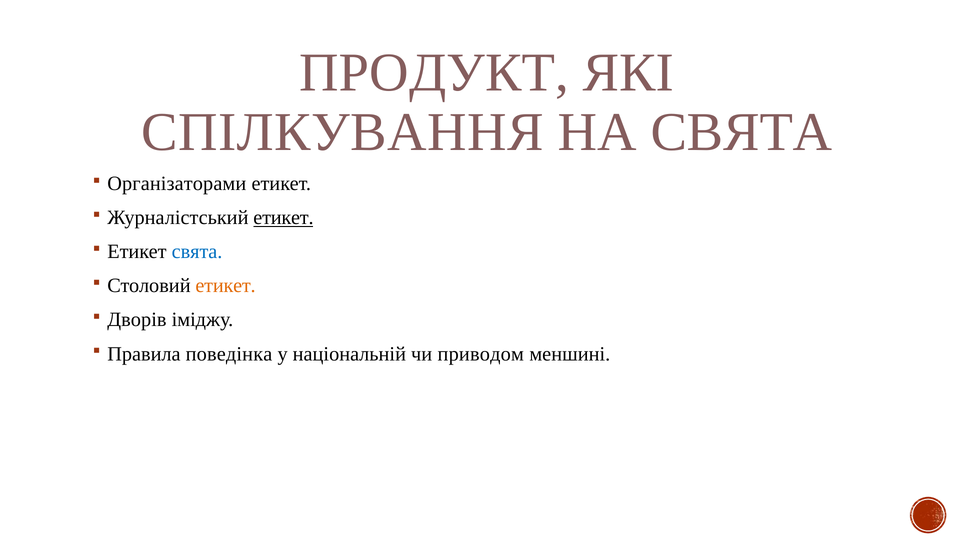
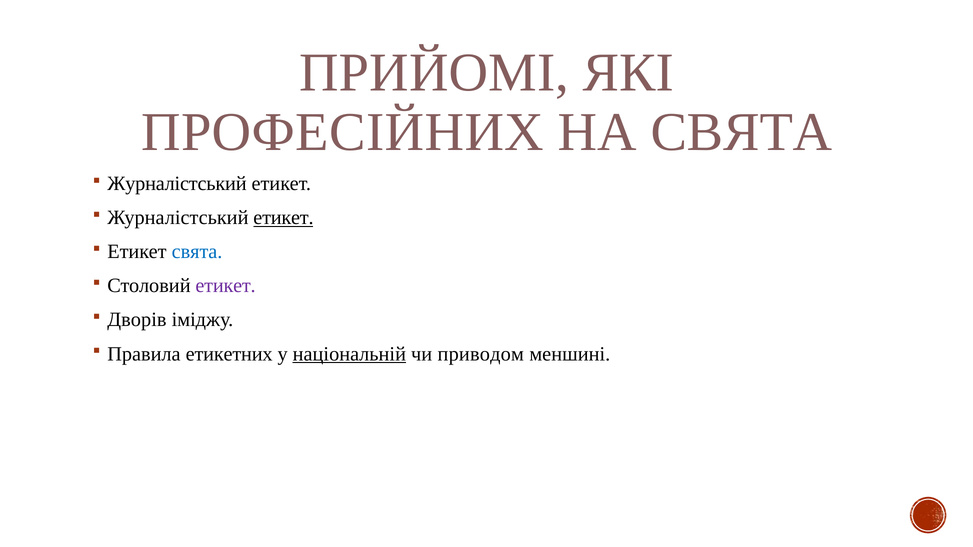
ПРОДУКТ: ПРОДУКТ -> ПРИЙОМІ (434, 73)
СПІЛКУВАННЯ: СПІЛКУВАННЯ -> ПРОФЕСІЙНИХ (343, 132)
Організаторами: Організаторами -> Журналістський (177, 184)
етикет colour: orange -> purple (226, 286)
поведінка: поведінка -> етикетних (229, 354)
національній underline: none -> present (349, 354)
